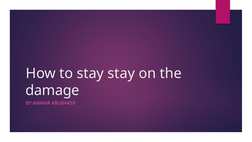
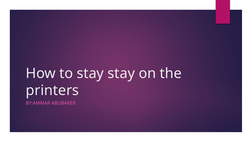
damage: damage -> printers (52, 90)
